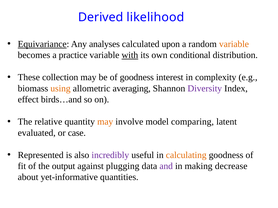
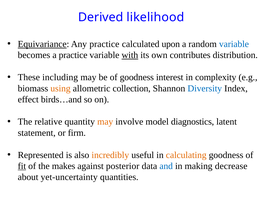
Any analyses: analyses -> practice (104, 44)
variable colour: orange -> blue (234, 44)
conditional: conditional -> contributes (190, 55)
collection: collection -> including (60, 77)
averaging: averaging -> collection (132, 89)
Diversity colour: purple -> blue (205, 89)
comparing: comparing -> diagnostics (193, 122)
evaluated: evaluated -> statement (37, 133)
case: case -> firm (77, 133)
incredibly colour: purple -> orange (110, 155)
fit underline: none -> present (22, 166)
output: output -> makes (64, 166)
plugging: plugging -> posterior (123, 166)
and colour: purple -> blue (166, 166)
yet-informative: yet-informative -> yet-uncertainty (69, 178)
